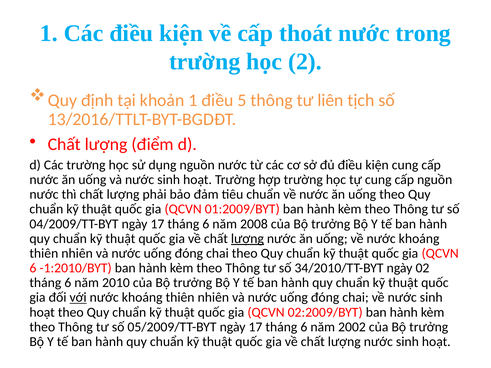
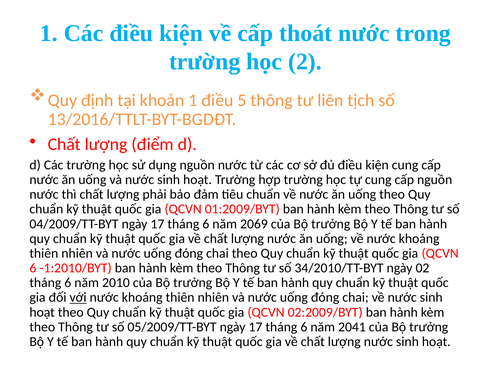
2008: 2008 -> 2069 (254, 224)
lượng underline: present -> none (247, 239)
2002: 2002 -> 2041 (352, 327)
